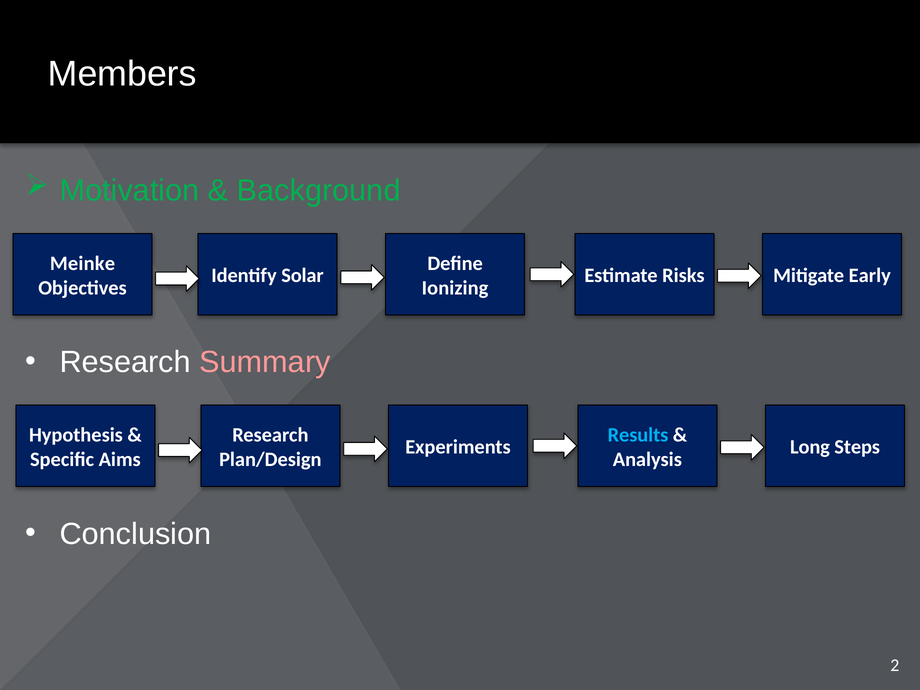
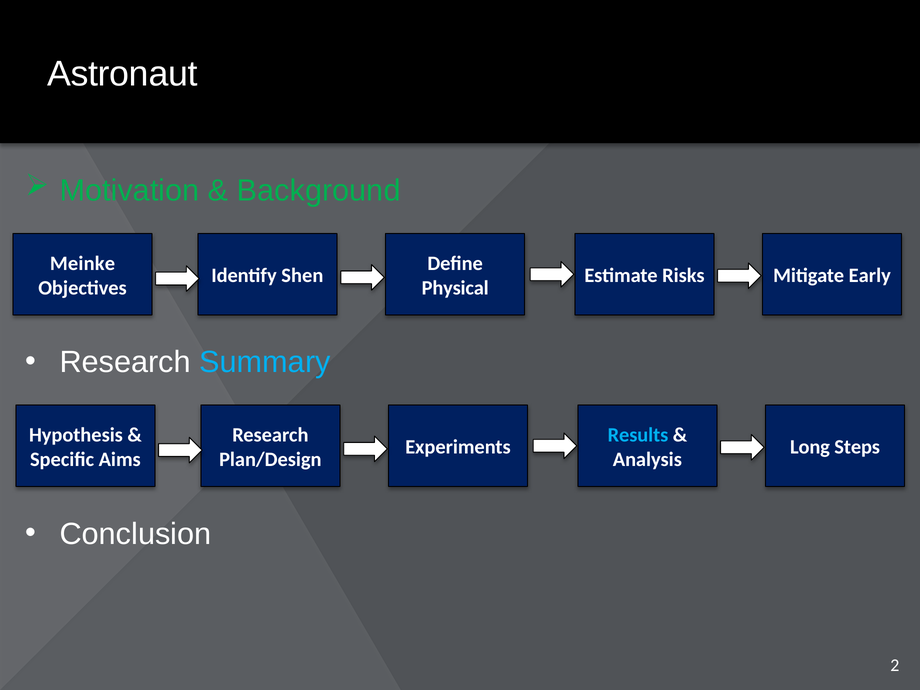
Members: Members -> Astronaut (122, 74)
Solar: Solar -> Shen (302, 276)
Ionizing: Ionizing -> Physical (455, 288)
Summary colour: pink -> light blue (265, 362)
